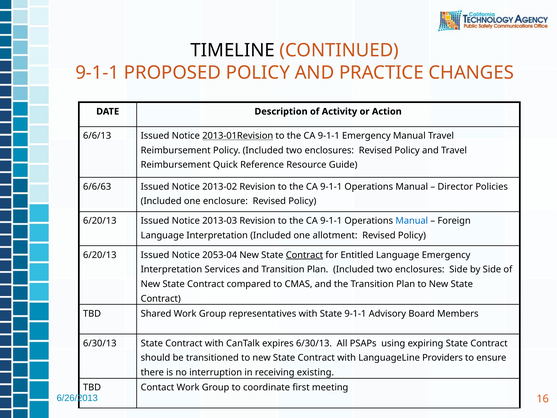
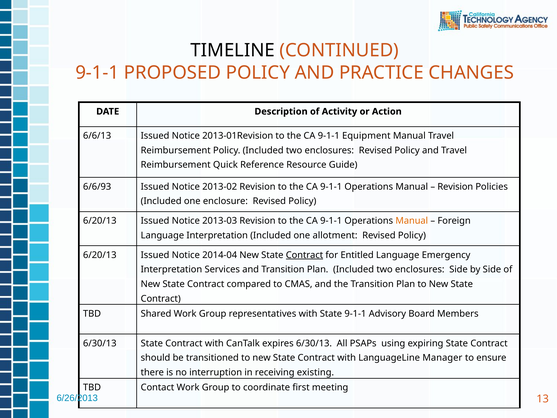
2013-01Revision underline: present -> none (238, 136)
9-1-1 Emergency: Emergency -> Equipment (366, 136)
6/6/63: 6/6/63 -> 6/6/93 (97, 187)
Director: Director -> Revision (455, 187)
Manual colour: blue -> orange (412, 221)
2053-04: 2053-04 -> 2014-04 (220, 255)
Providers: Providers -> Manager (442, 358)
16: 16 -> 13 (543, 399)
